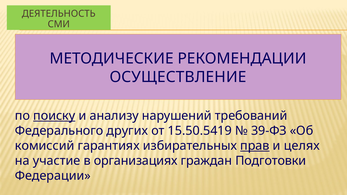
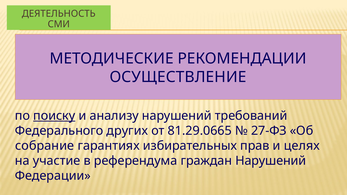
15.50.5419: 15.50.5419 -> 81.29.0665 (200, 131)
39-ФЗ: 39-ФЗ -> 27-ФЗ (269, 131)
комиссий: комиссий -> собрание (45, 146)
прав underline: present -> none (255, 146)
организациях: организациях -> референдума (136, 161)
граждан Подготовки: Подготовки -> Нарушений (271, 161)
